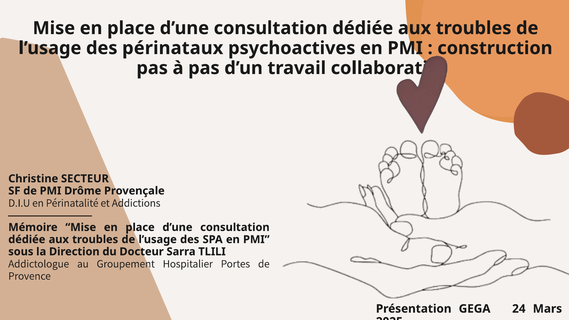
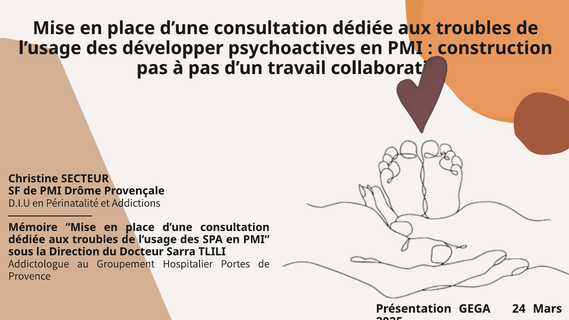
périnataux: périnataux -> développer (173, 48)
